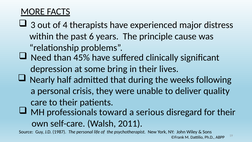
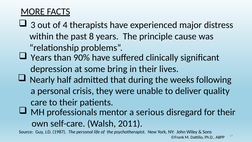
6: 6 -> 8 (91, 36)
Need: Need -> Years (41, 58)
45%: 45% -> 90% (82, 58)
toward: toward -> mentor (113, 112)
